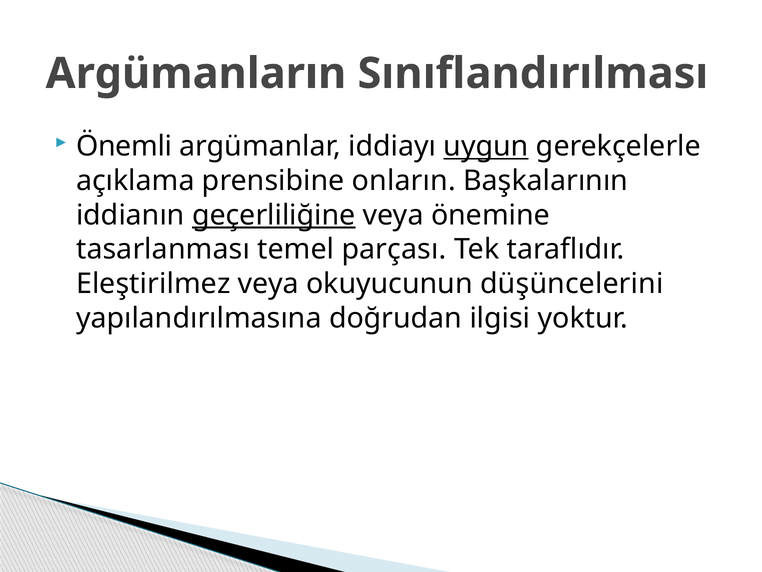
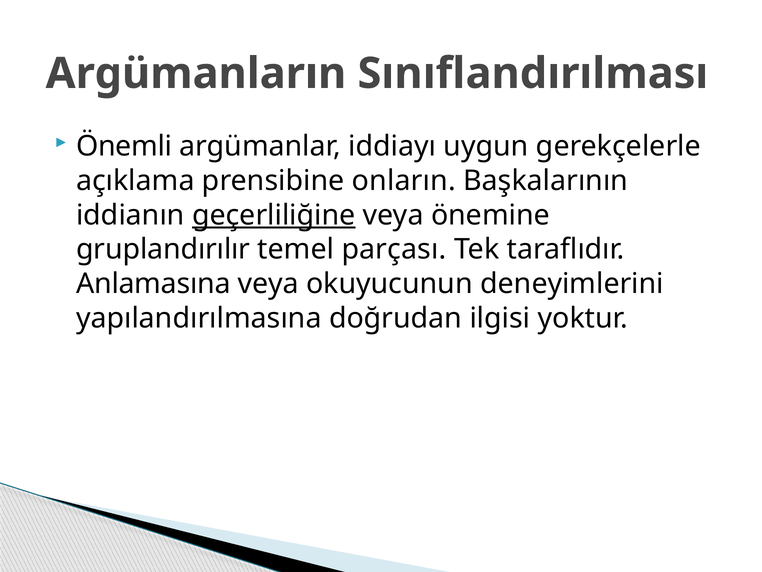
uygun underline: present -> none (486, 146)
tasarlanması: tasarlanması -> gruplandırılır (163, 249)
Eleştirilmez: Eleştirilmez -> Anlamasına (153, 284)
düşüncelerini: düşüncelerini -> deneyimlerini (572, 284)
